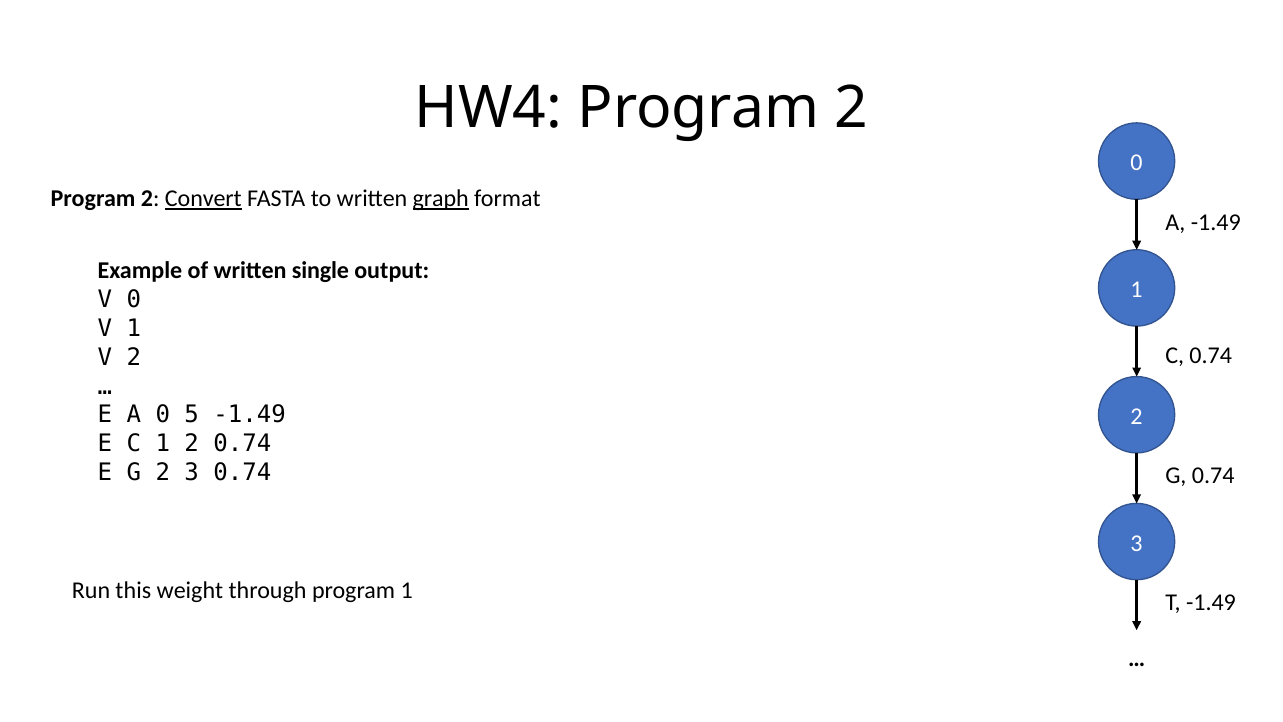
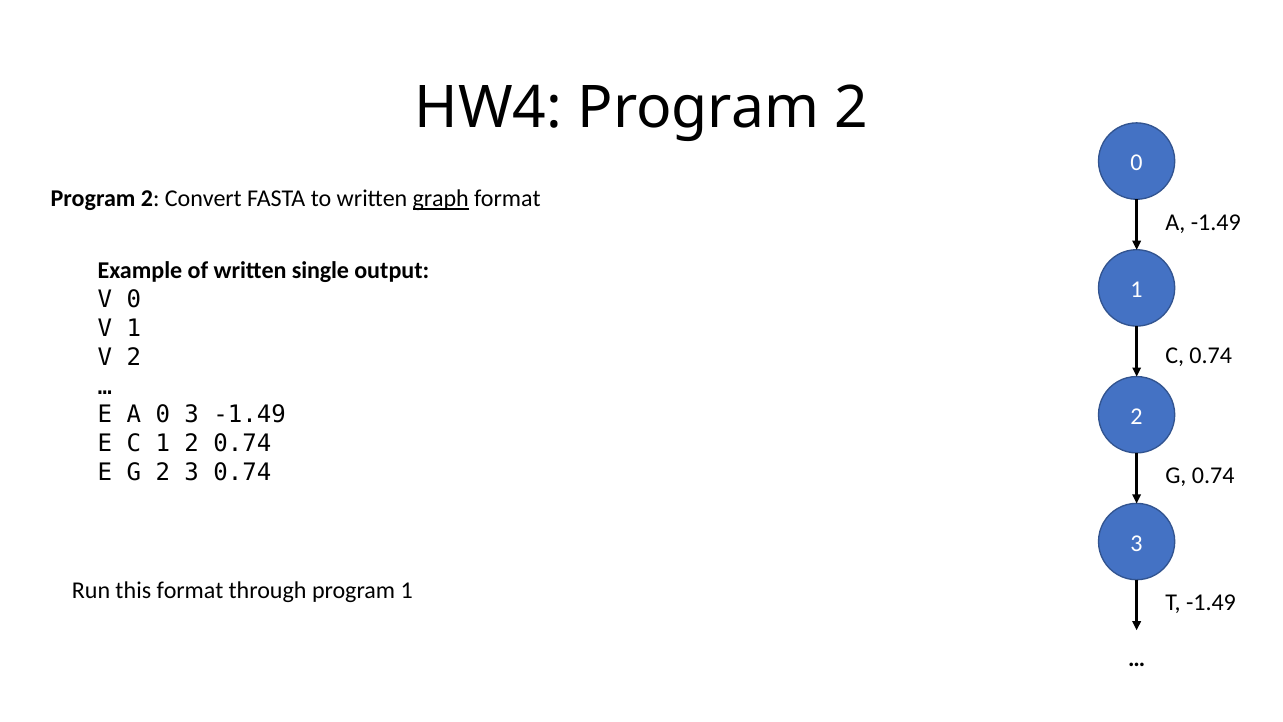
Convert underline: present -> none (203, 199)
0 5: 5 -> 3 (192, 415)
this weight: weight -> format (190, 591)
